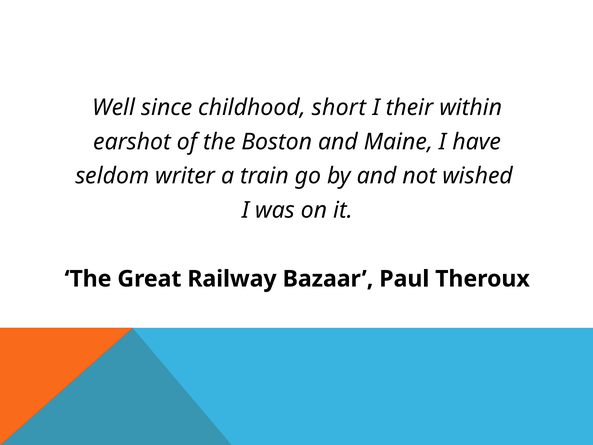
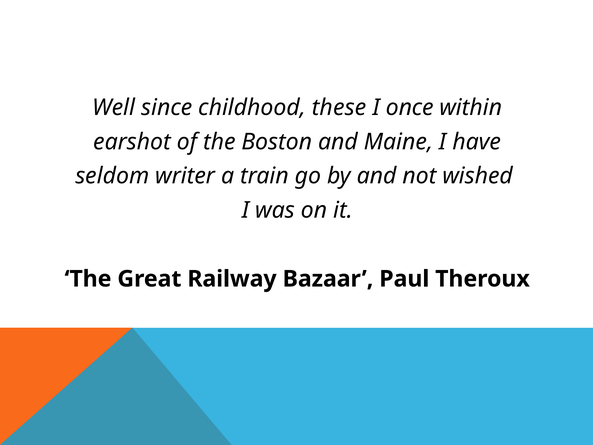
short: short -> these (339, 107)
their: their -> once (410, 107)
